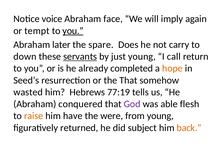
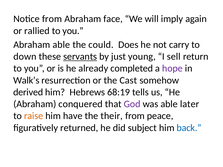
Notice voice: voice -> from (52, 19)
tempt: tempt -> rallied (37, 31)
you underline: present -> none (73, 31)
Abraham later: later -> able (61, 45)
spare: spare -> could (101, 45)
call: call -> sell (174, 57)
hope colour: orange -> purple (172, 68)
Seed’s: Seed’s -> Walk’s (26, 80)
the That: That -> Cast (128, 80)
wasted: wasted -> derived (28, 92)
77:19: 77:19 -> 68:19 (119, 92)
flesh: flesh -> later (190, 104)
were: were -> their (112, 116)
from young: young -> peace (160, 116)
back colour: orange -> blue (189, 128)
